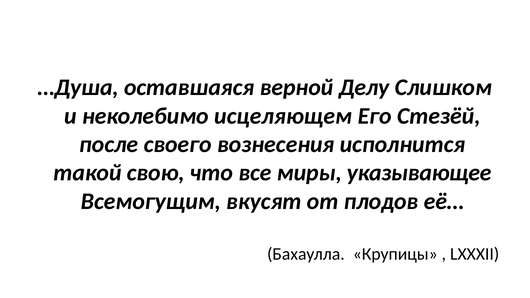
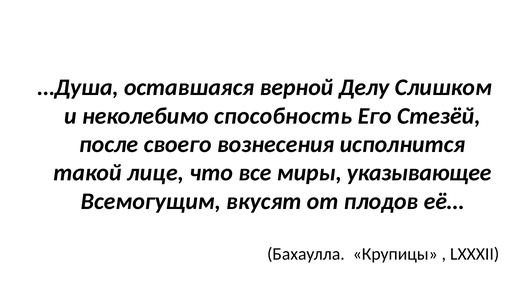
исцеляющем: исцеляющем -> способность (283, 116)
свою: свою -> лице (156, 173)
